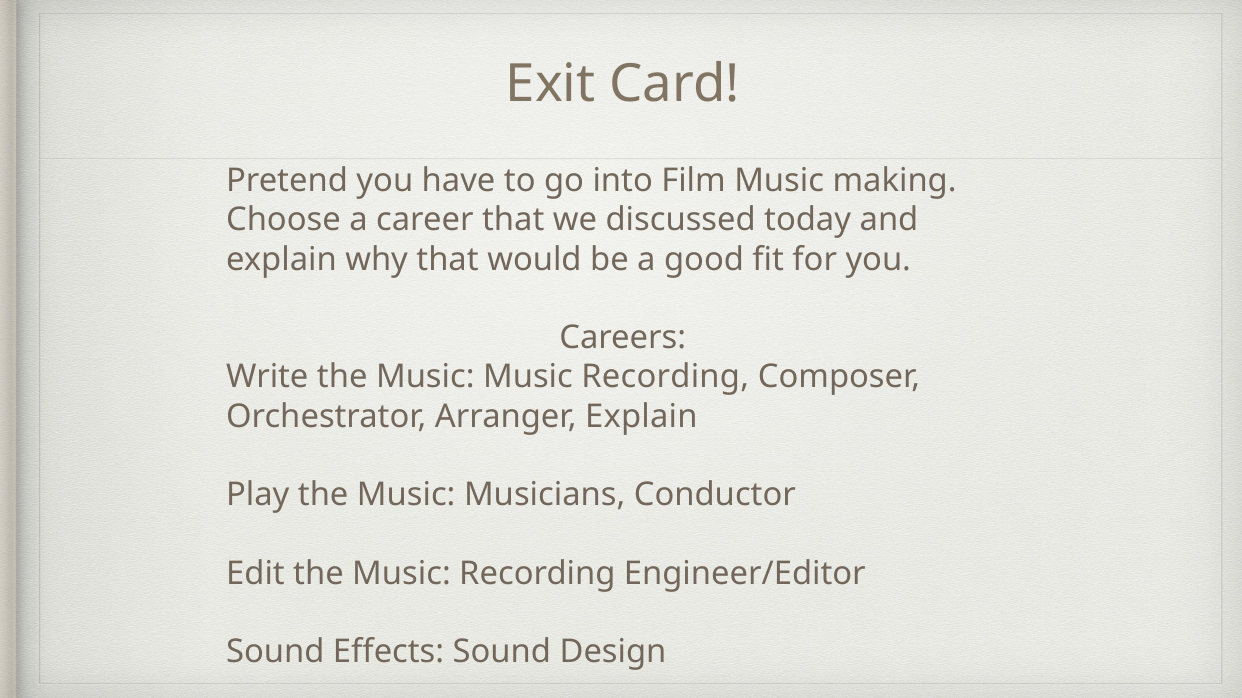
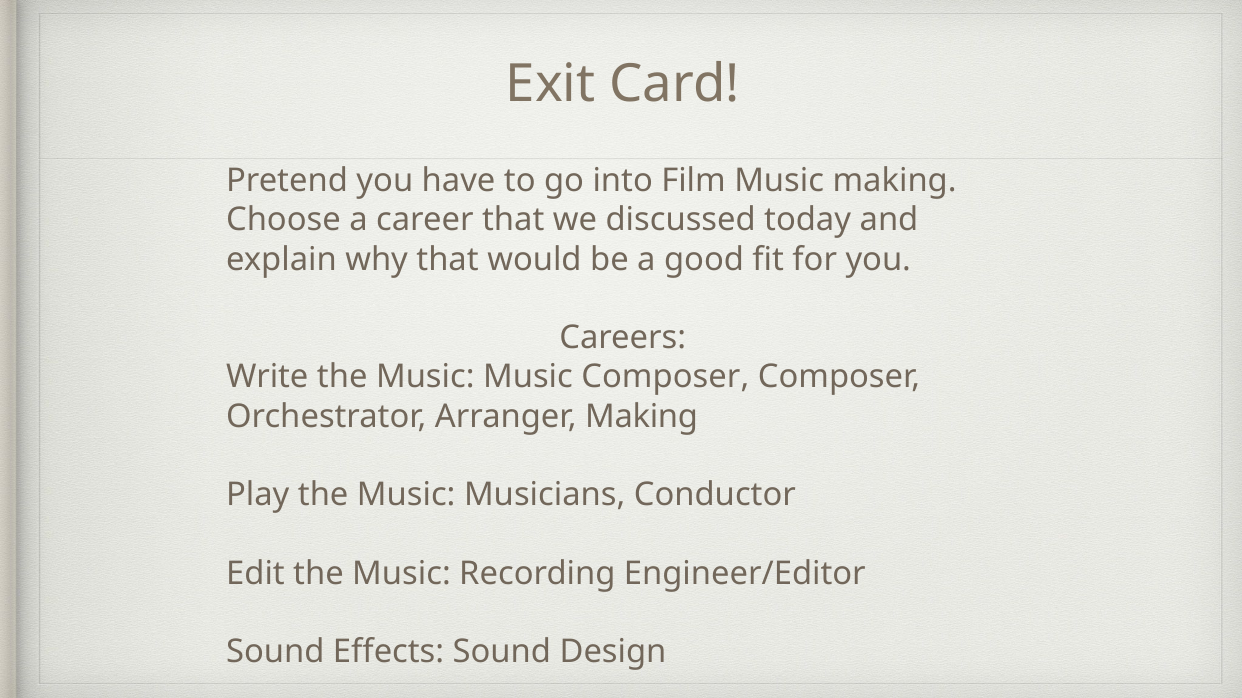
Music Music Recording: Recording -> Composer (665, 378)
Arranger Explain: Explain -> Making (642, 417)
